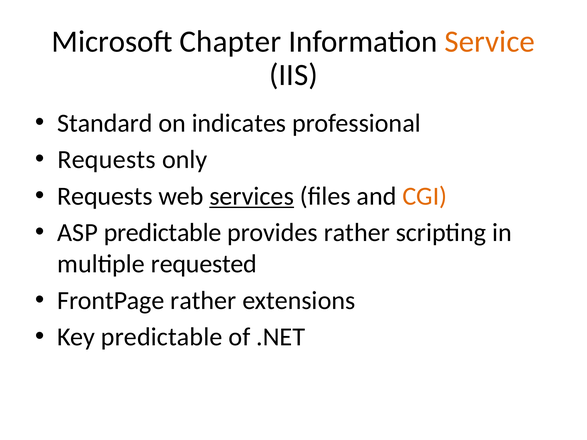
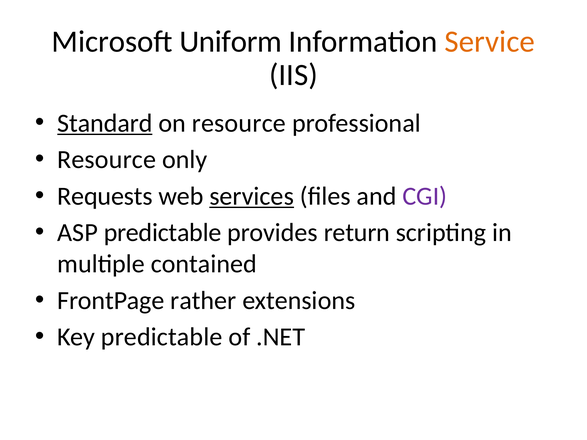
Chapter: Chapter -> Uniform (231, 42)
Standard underline: none -> present (105, 123)
on indicates: indicates -> resource (239, 123)
Requests: Requests -> Resource (107, 160)
CGI colour: orange -> purple (425, 196)
provides rather: rather -> return (357, 233)
requested: requested -> contained (204, 264)
